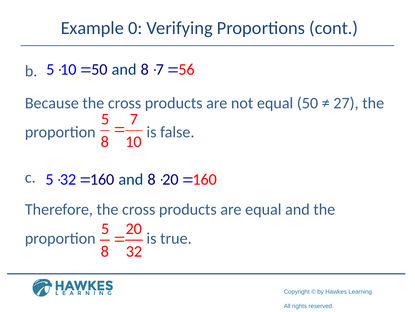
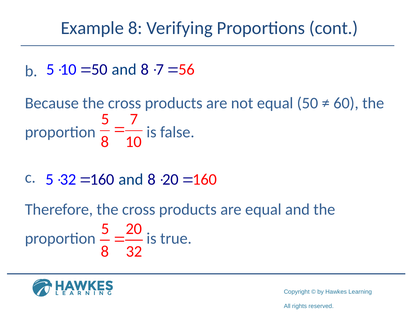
Example 0: 0 -> 8 (135, 28)
27: 27 -> 60 (346, 103)
